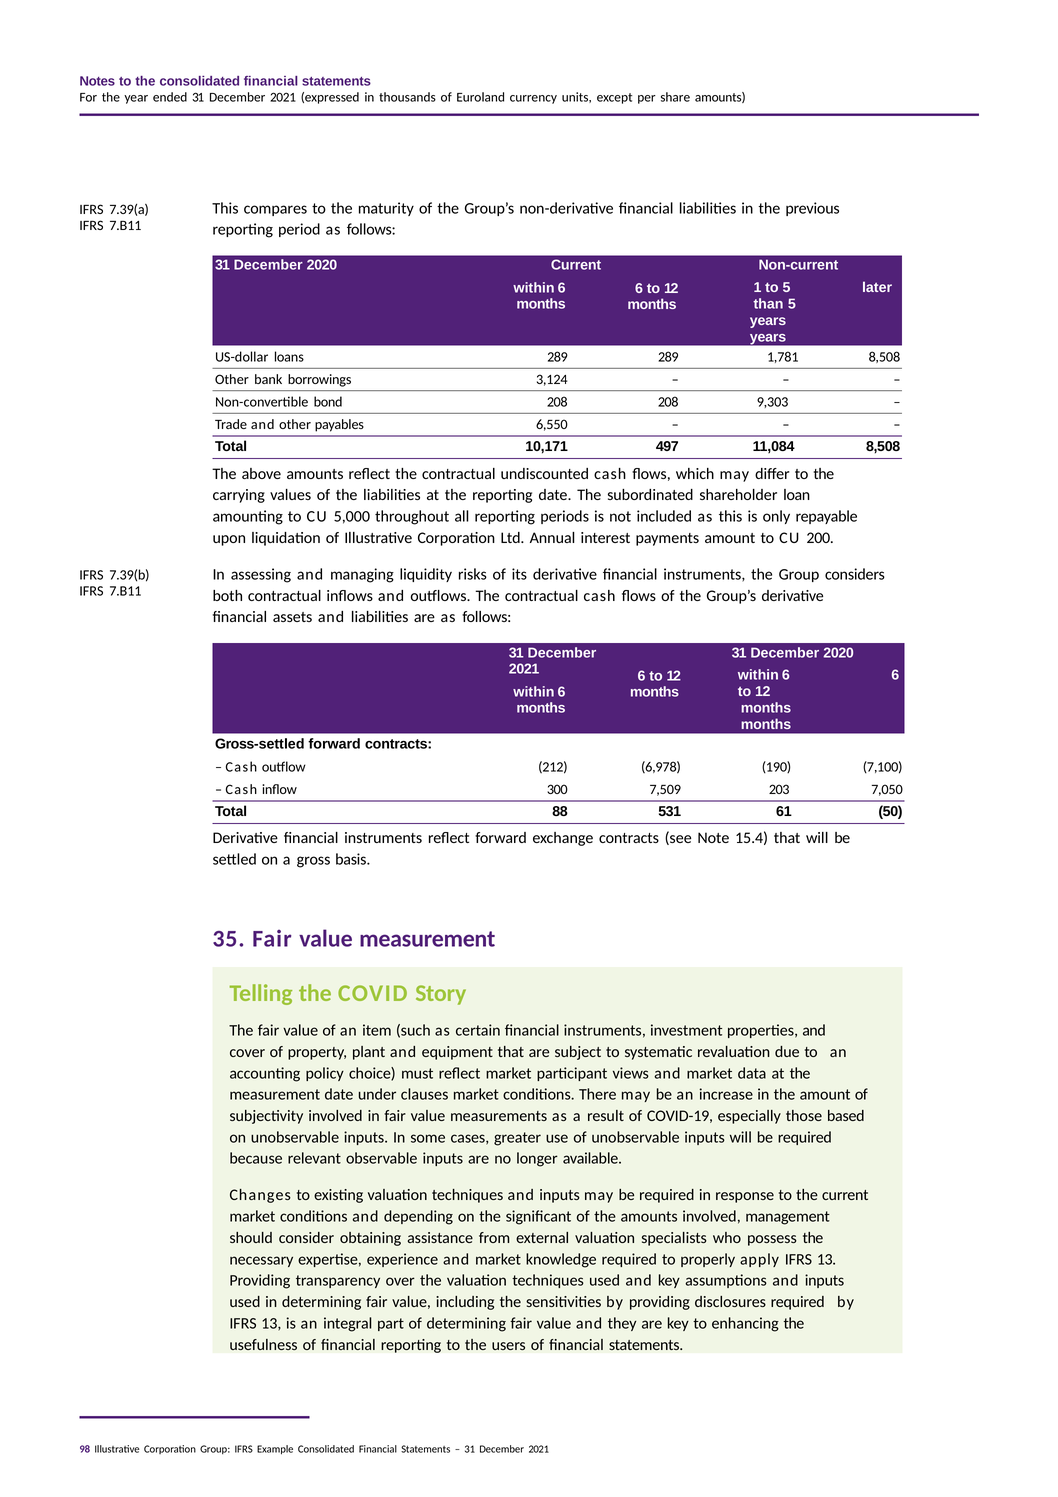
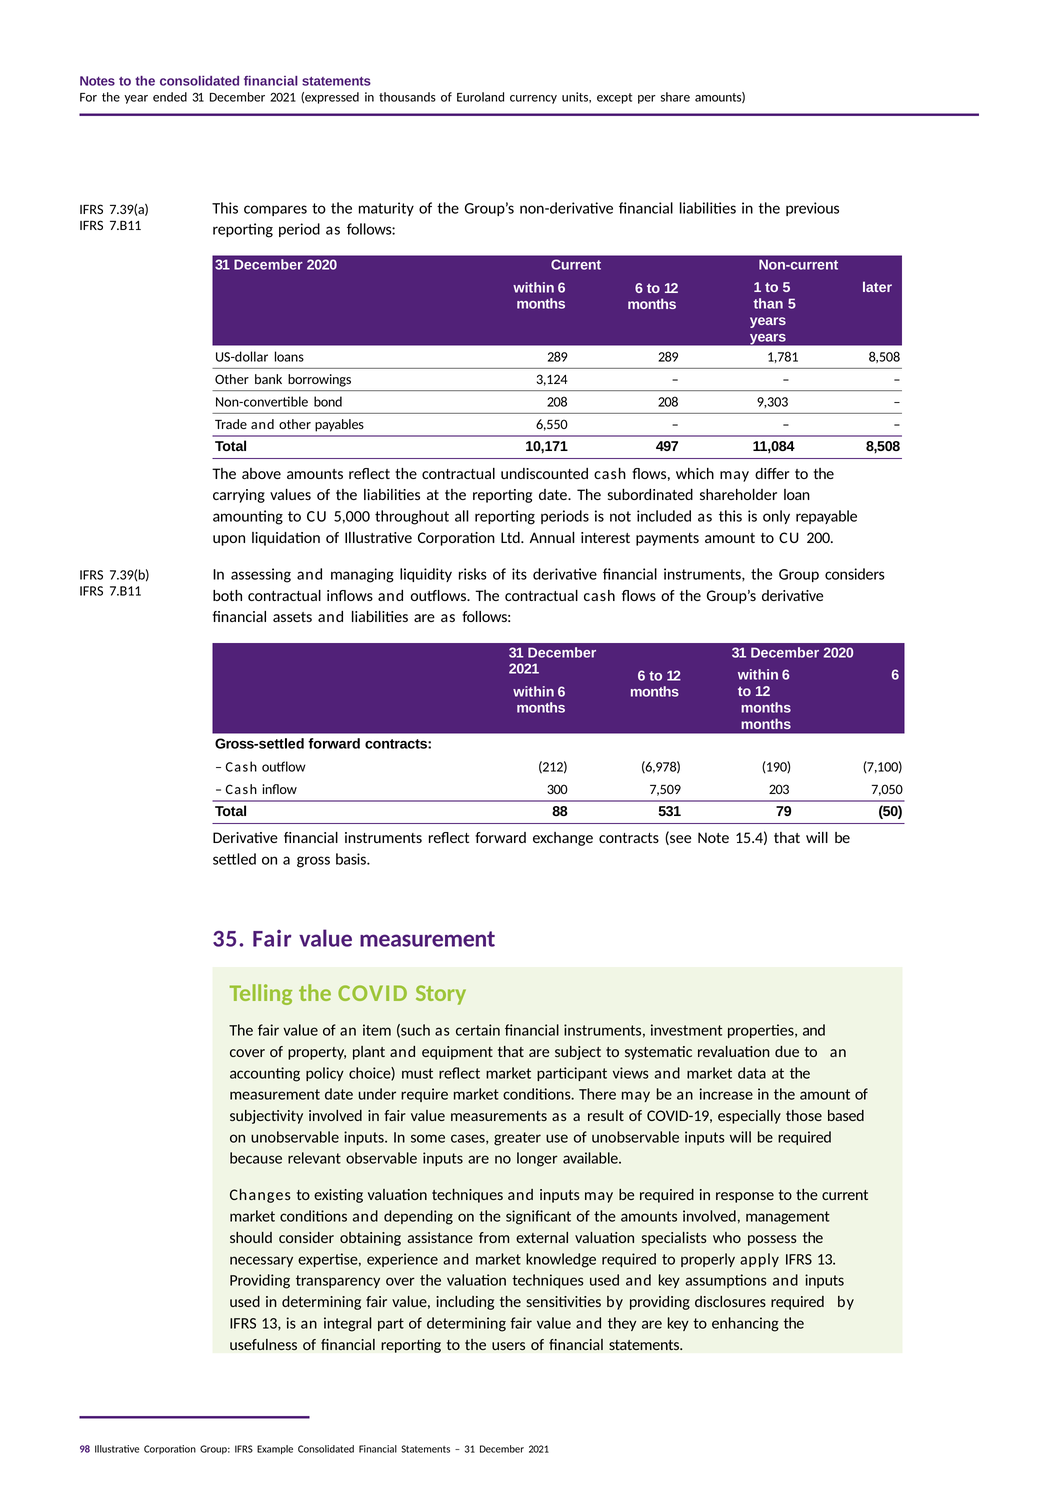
61: 61 -> 79 (784, 812)
clauses: clauses -> require (425, 1095)
